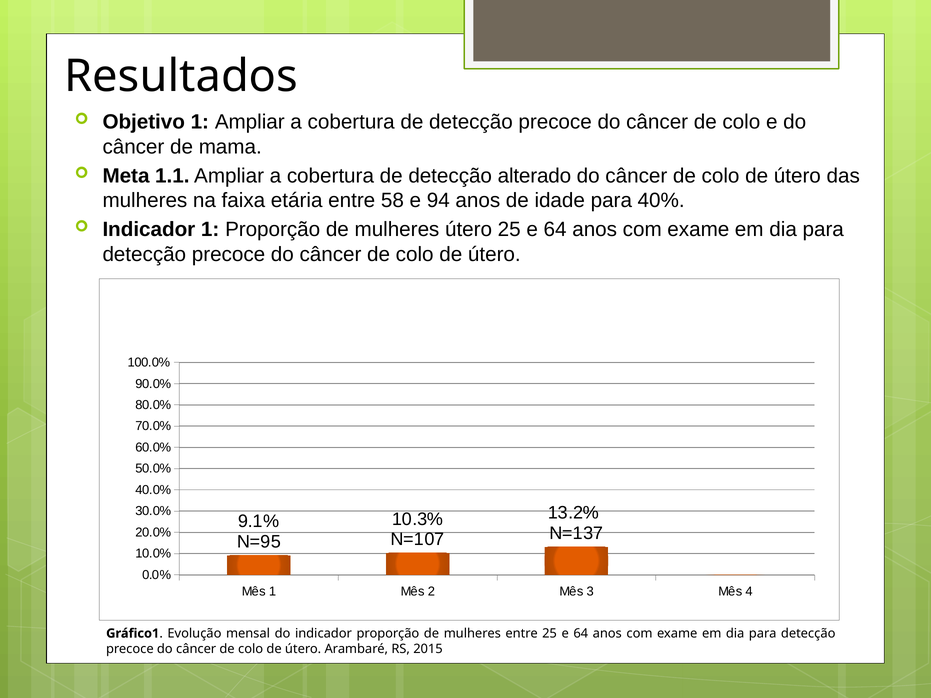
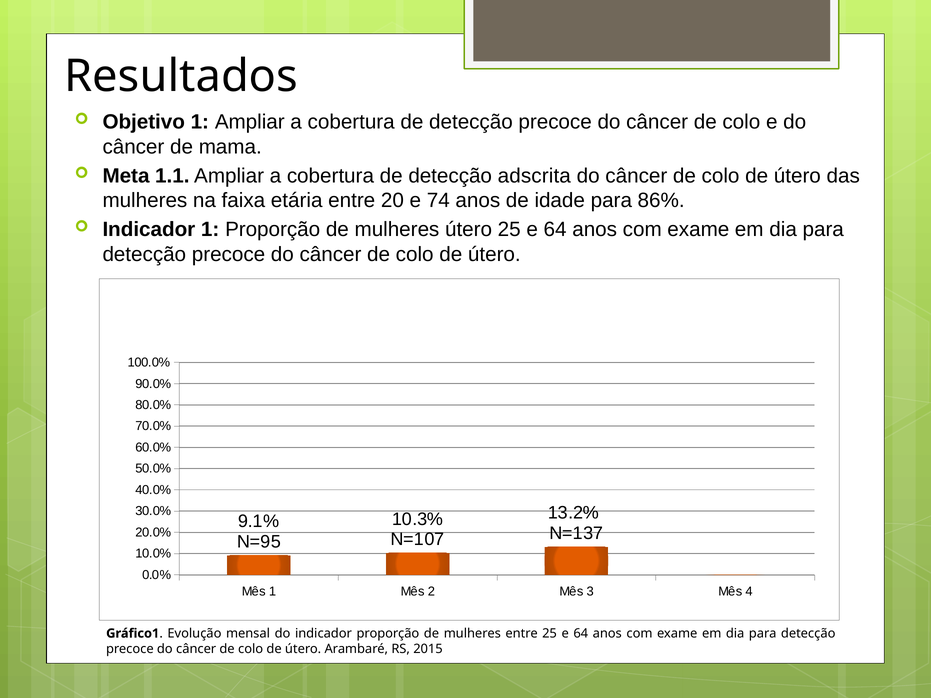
alterado: alterado -> adscrita (534, 176)
58: 58 -> 20 (392, 201)
94: 94 -> 74 (438, 201)
40%: 40% -> 86% (661, 201)
